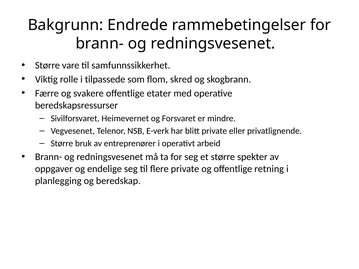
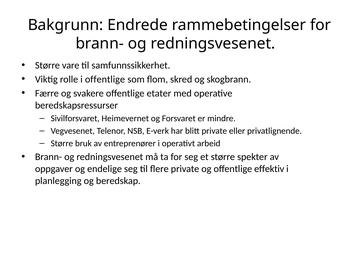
i tilpassede: tilpassede -> offentlige (105, 79)
retning: retning -> effektiv (269, 169)
